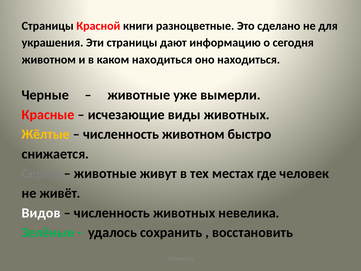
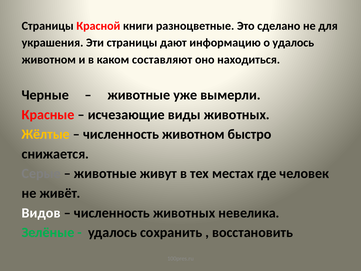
о сегодня: сегодня -> удалось (293, 43)
каком находиться: находиться -> составляют (162, 60)
